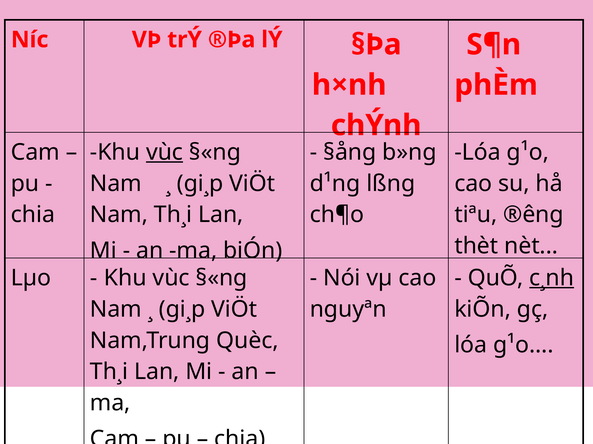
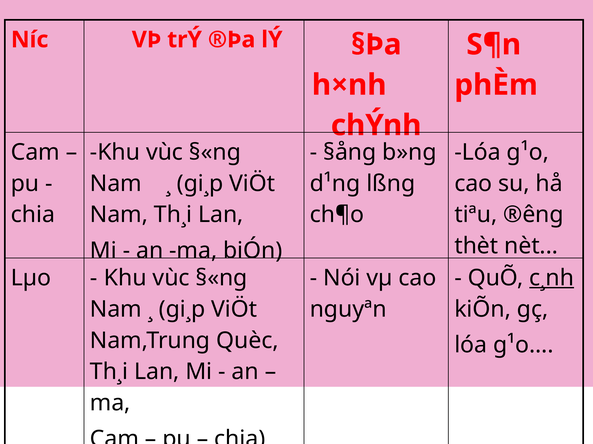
vùc underline: present -> none (165, 152)
